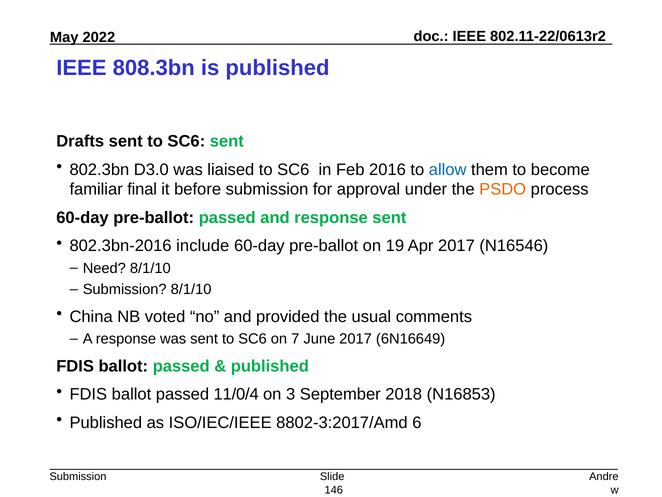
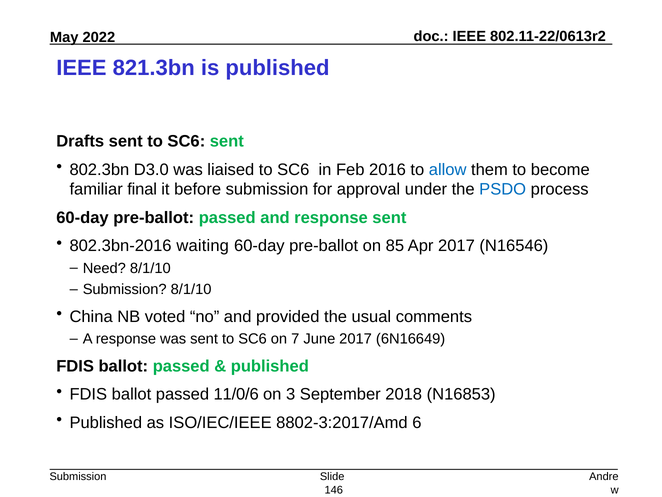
808.3bn: 808.3bn -> 821.3bn (154, 68)
PSDO colour: orange -> blue (503, 189)
include: include -> waiting (203, 246)
19: 19 -> 85 (395, 246)
11/0/4: 11/0/4 -> 11/0/6 (236, 394)
